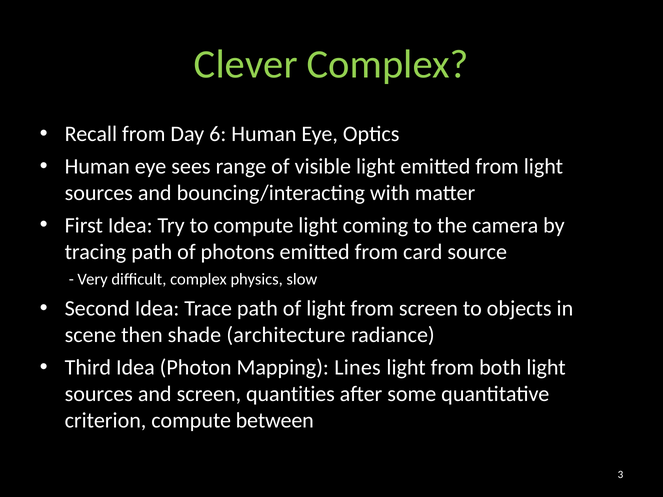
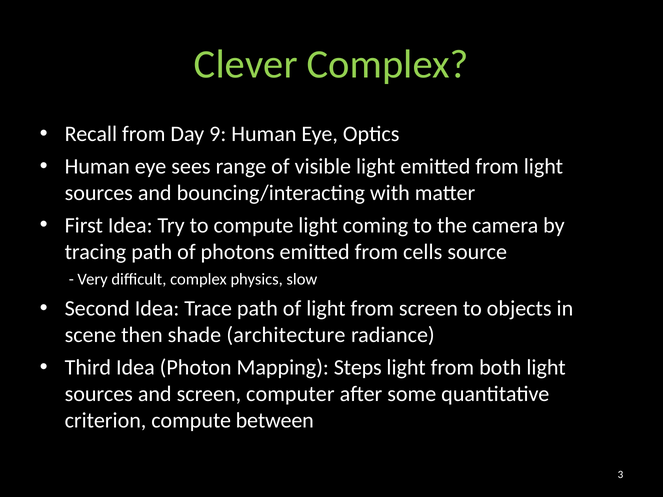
6: 6 -> 9 (218, 134)
card: card -> cells (423, 252)
Lines: Lines -> Steps (358, 368)
quantities: quantities -> computer (290, 394)
